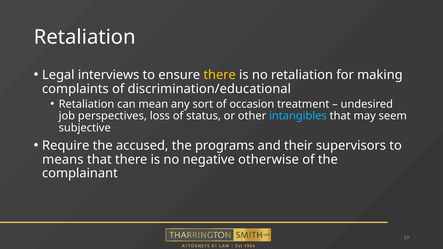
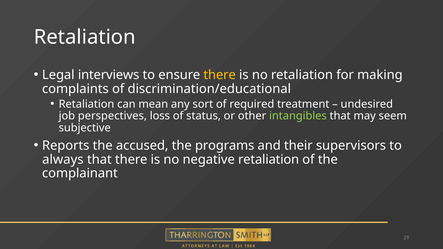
occasion: occasion -> required (252, 104)
intangibles colour: light blue -> light green (298, 116)
Require: Require -> Reports (66, 146)
means: means -> always (63, 160)
negative otherwise: otherwise -> retaliation (269, 160)
